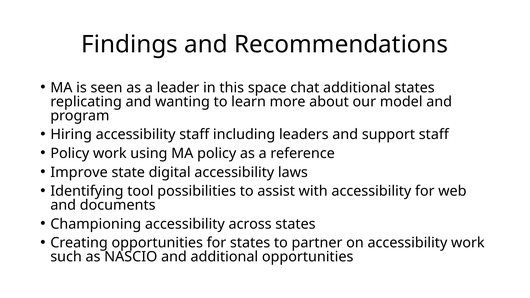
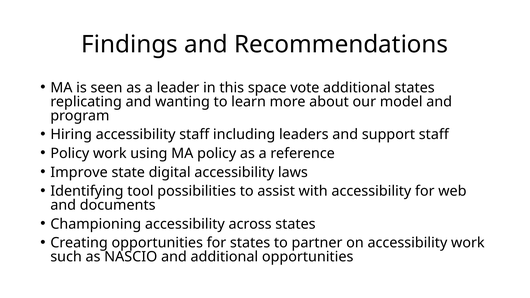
chat: chat -> vote (305, 88)
